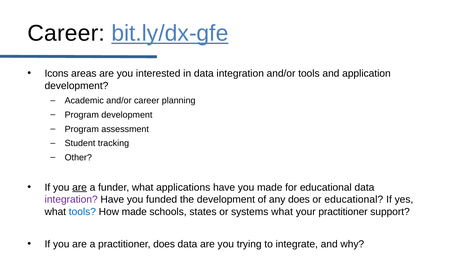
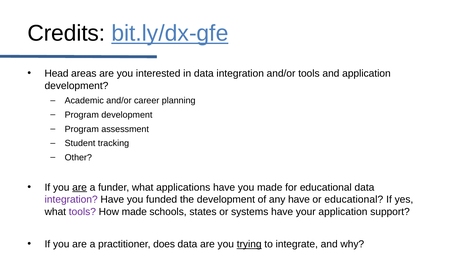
Career: Career -> Credits (66, 33)
Icons: Icons -> Head (57, 74)
any does: does -> have (299, 200)
tools colour: blue -> purple (82, 212)
systems what: what -> have (282, 212)
your practitioner: practitioner -> application (343, 212)
trying underline: none -> present (249, 245)
